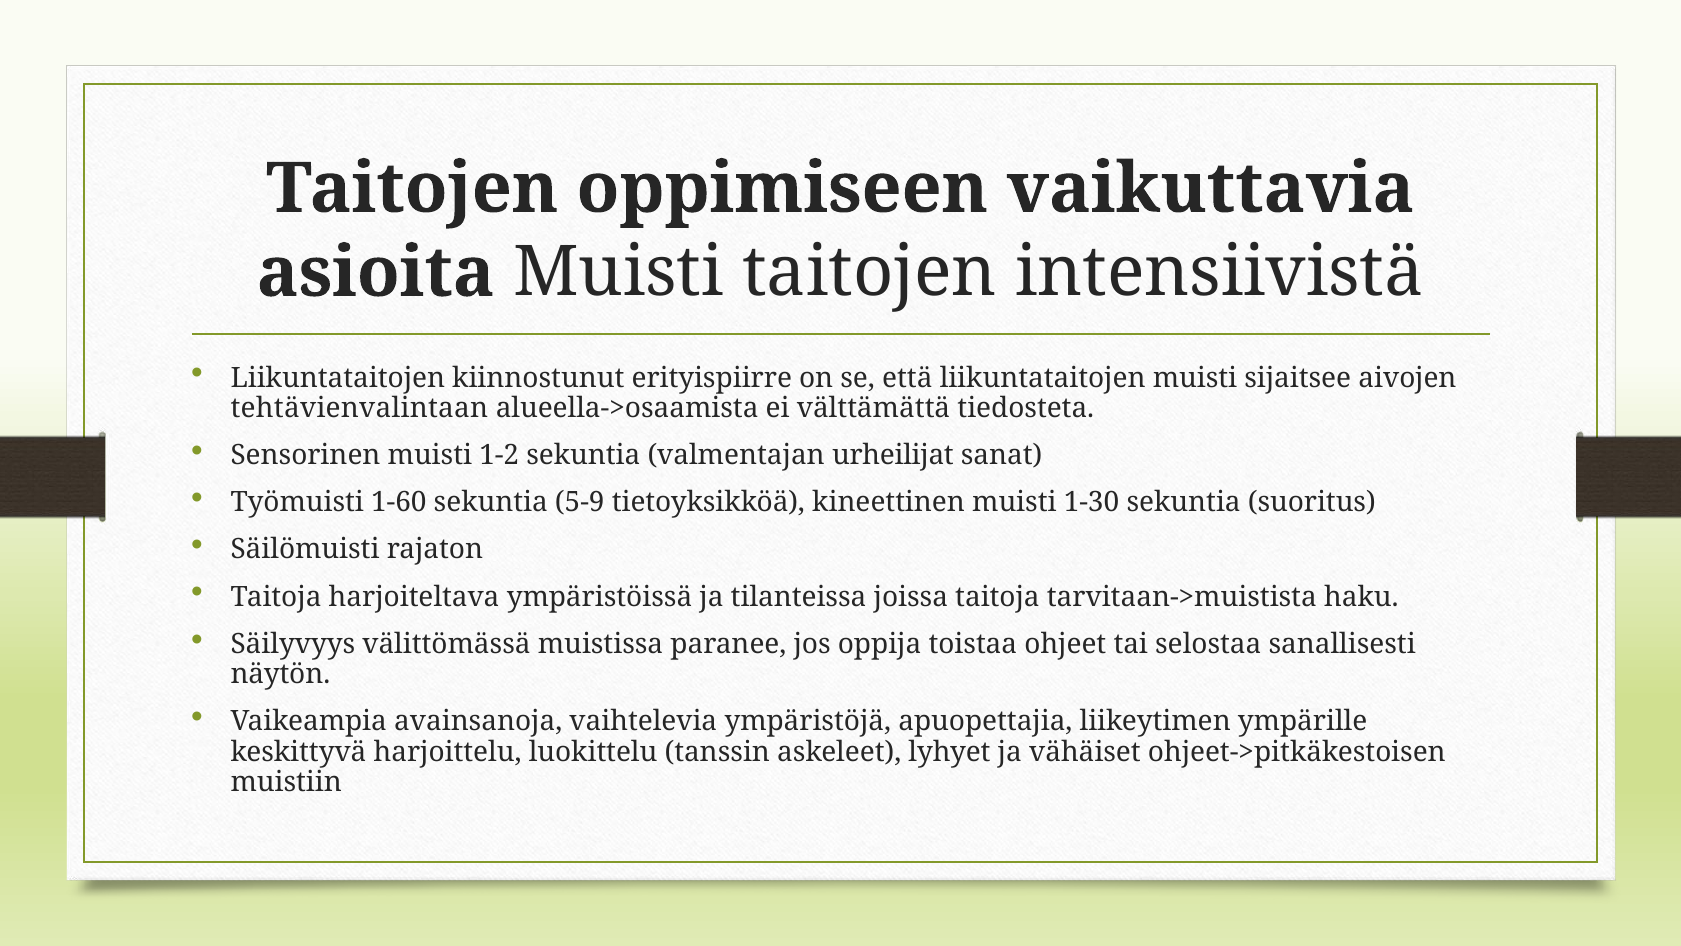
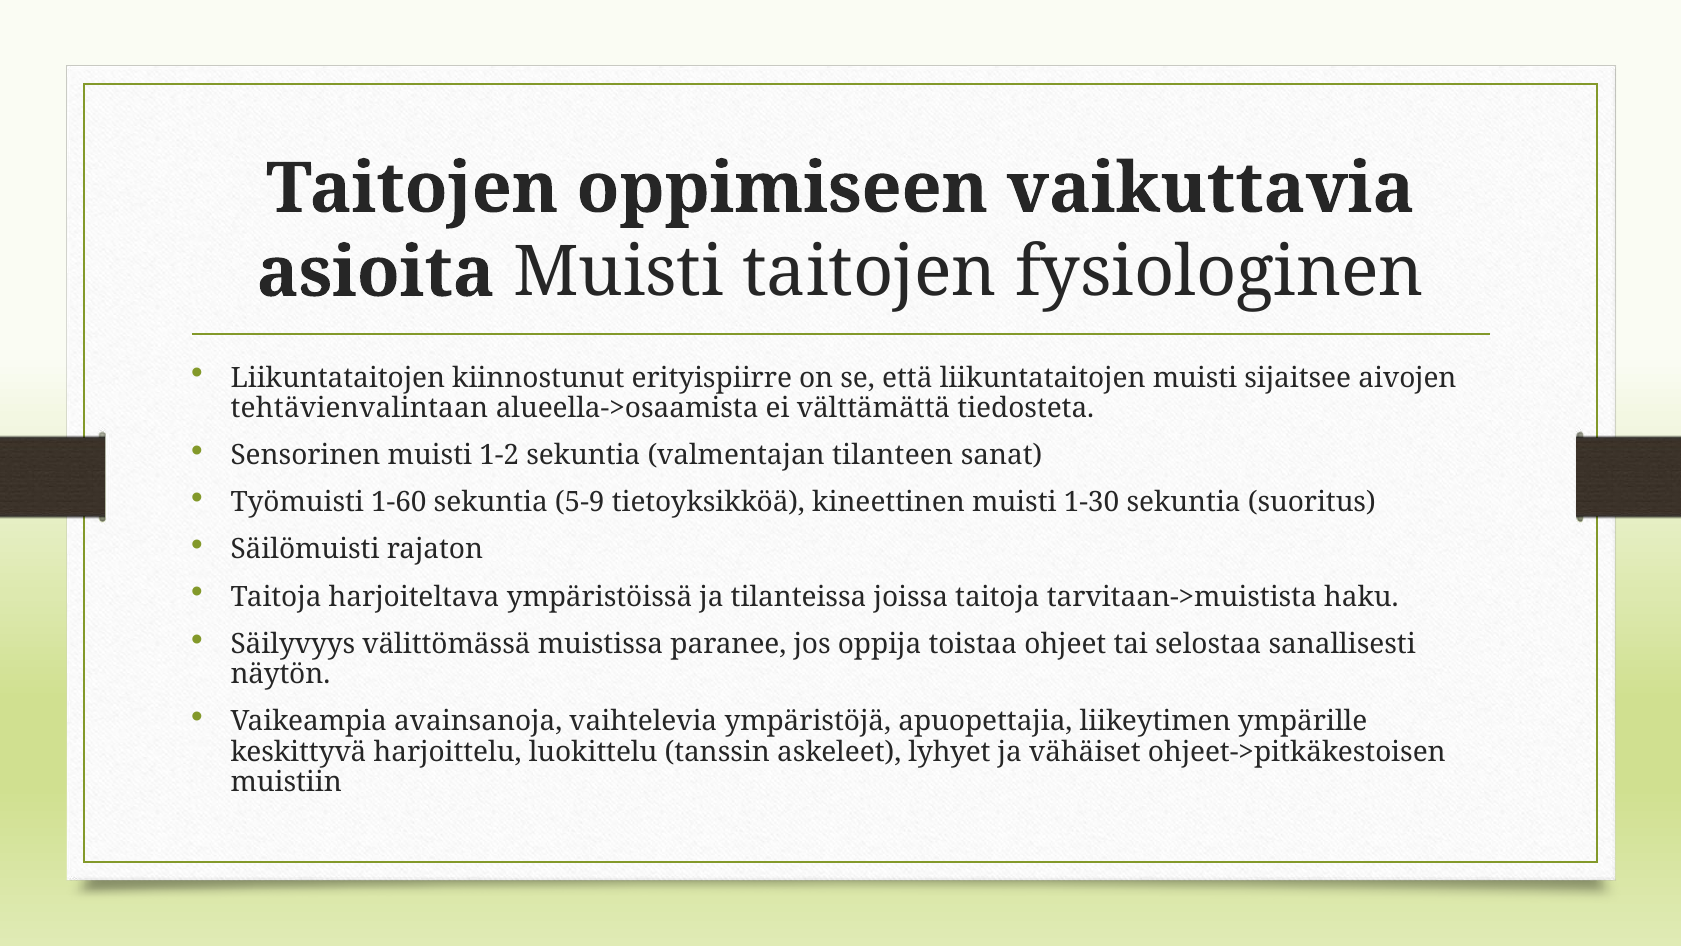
intensiivistä: intensiivistä -> fysiologinen (1220, 273)
urheilijat: urheilijat -> tilanteen (893, 455)
